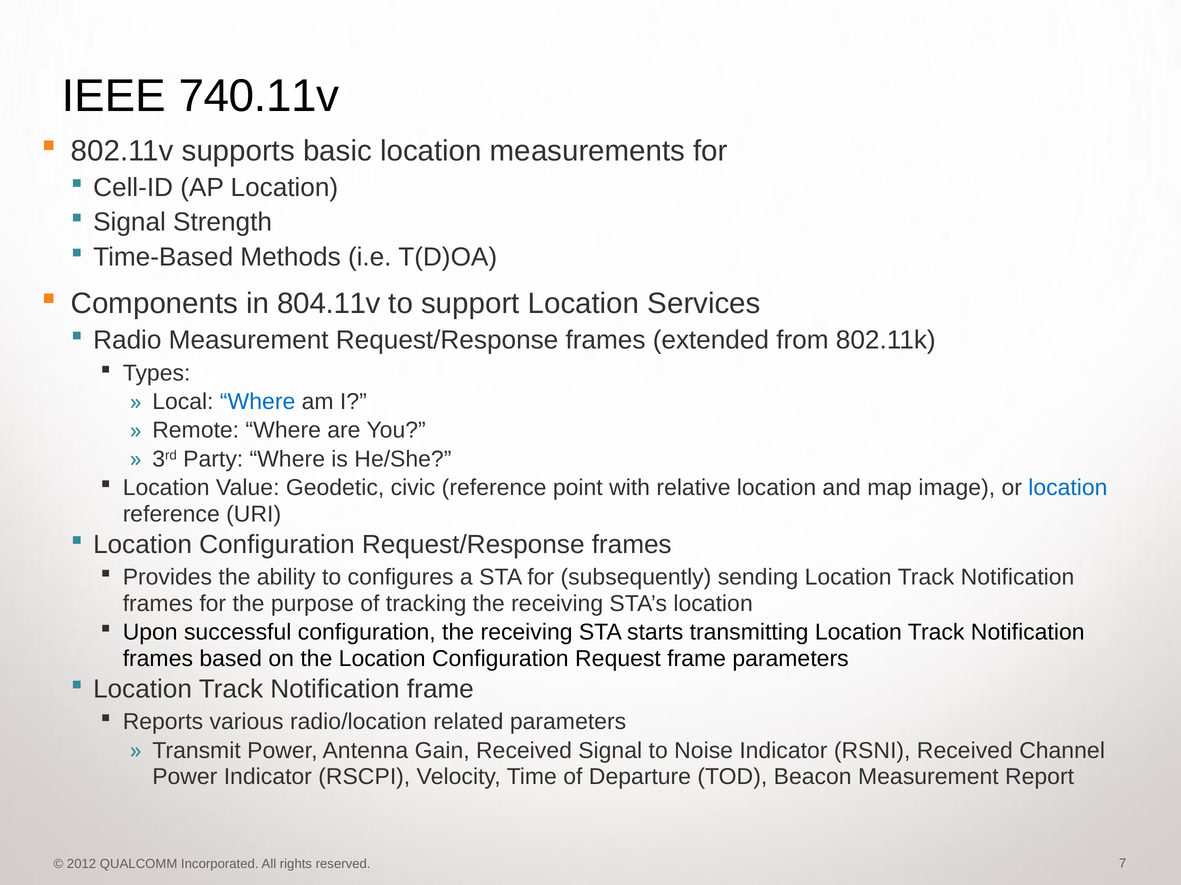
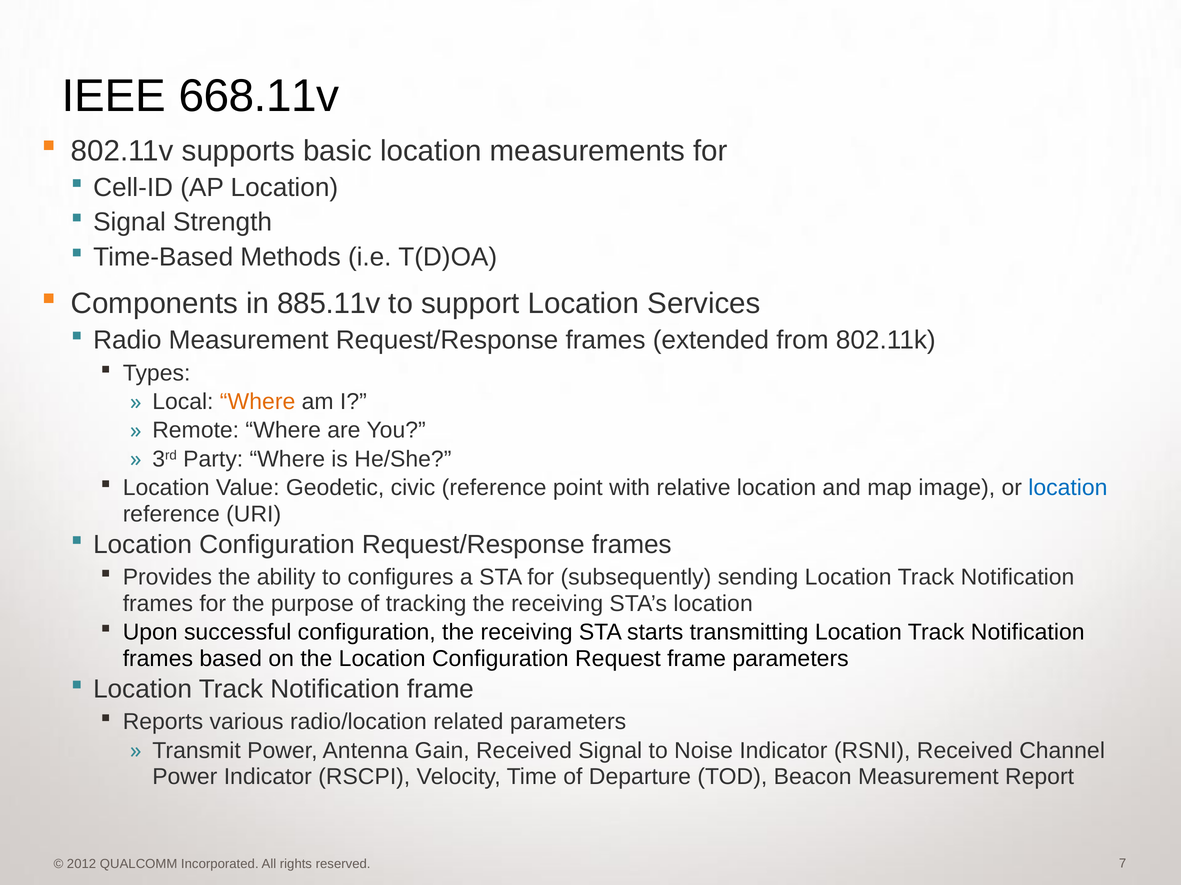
740.11v: 740.11v -> 668.11v (259, 96)
804.11v: 804.11v -> 885.11v (329, 304)
Where colour: blue -> orange (258, 402)
